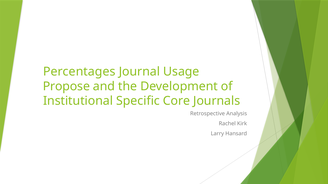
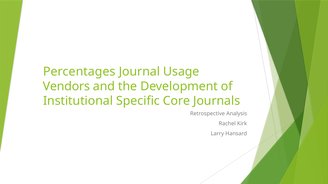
Propose: Propose -> Vendors (66, 86)
